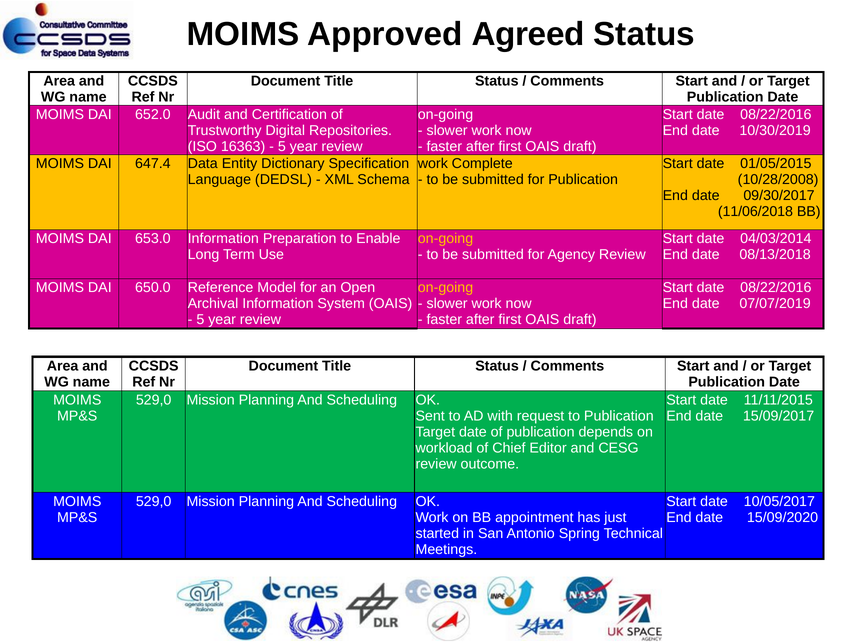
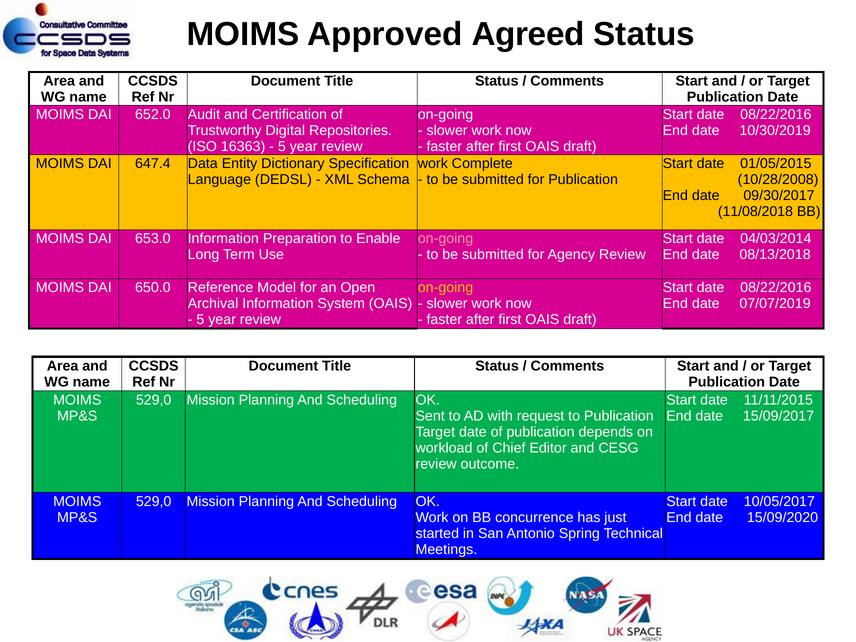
11/06/2018: 11/06/2018 -> 11/08/2018 (755, 211)
on-going colour: yellow -> pink (446, 239)
appointment: appointment -> concurrence (534, 517)
